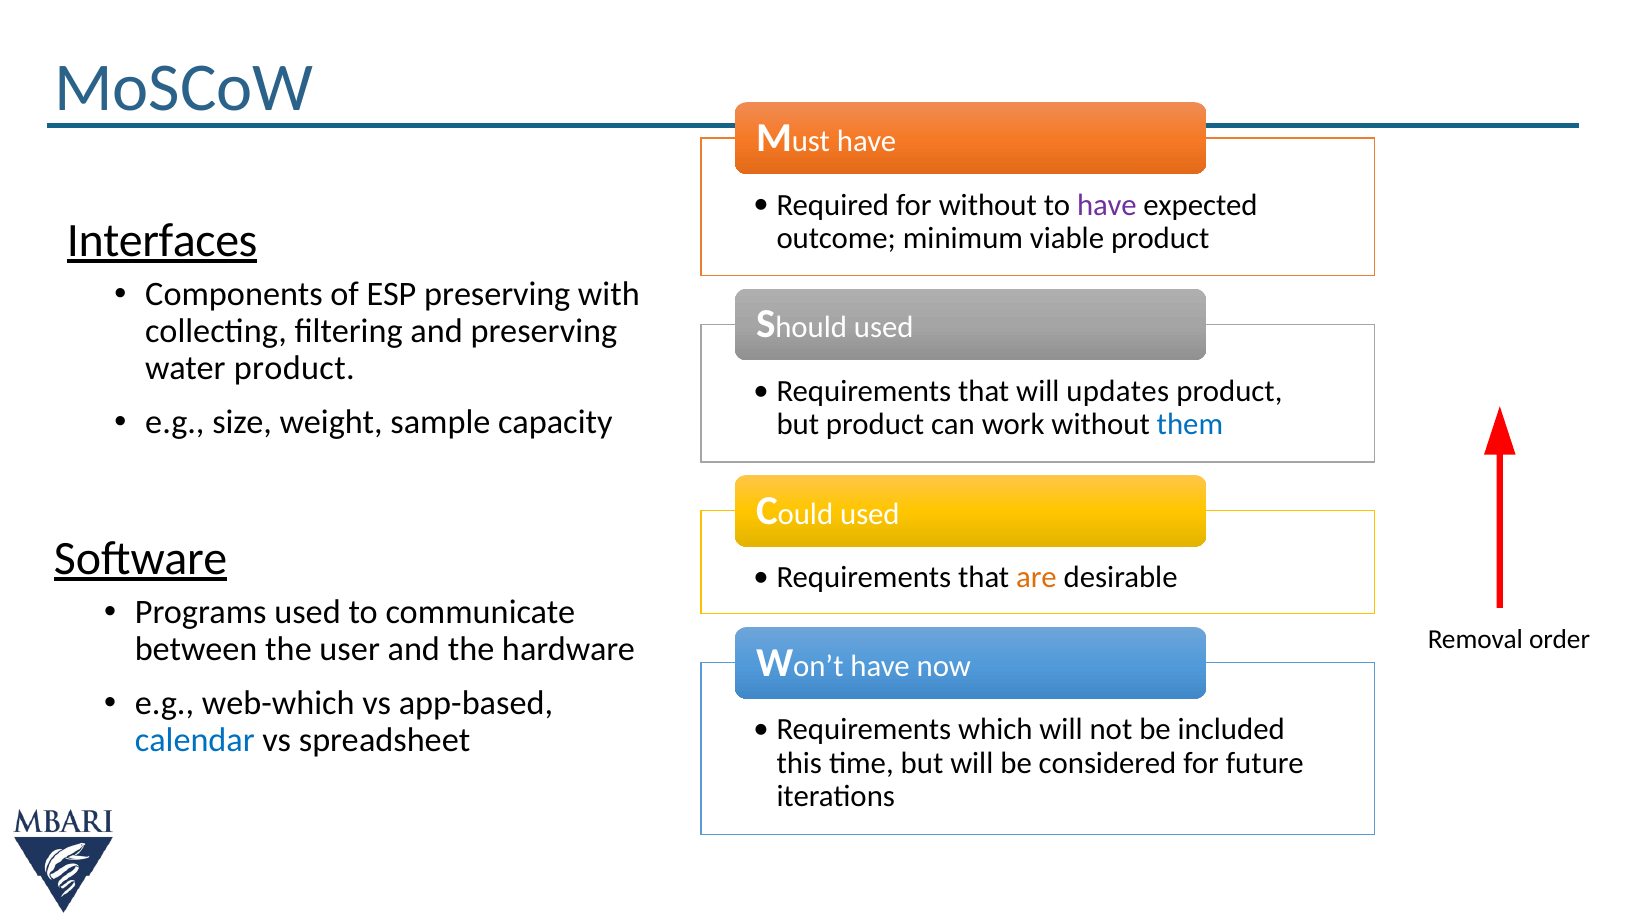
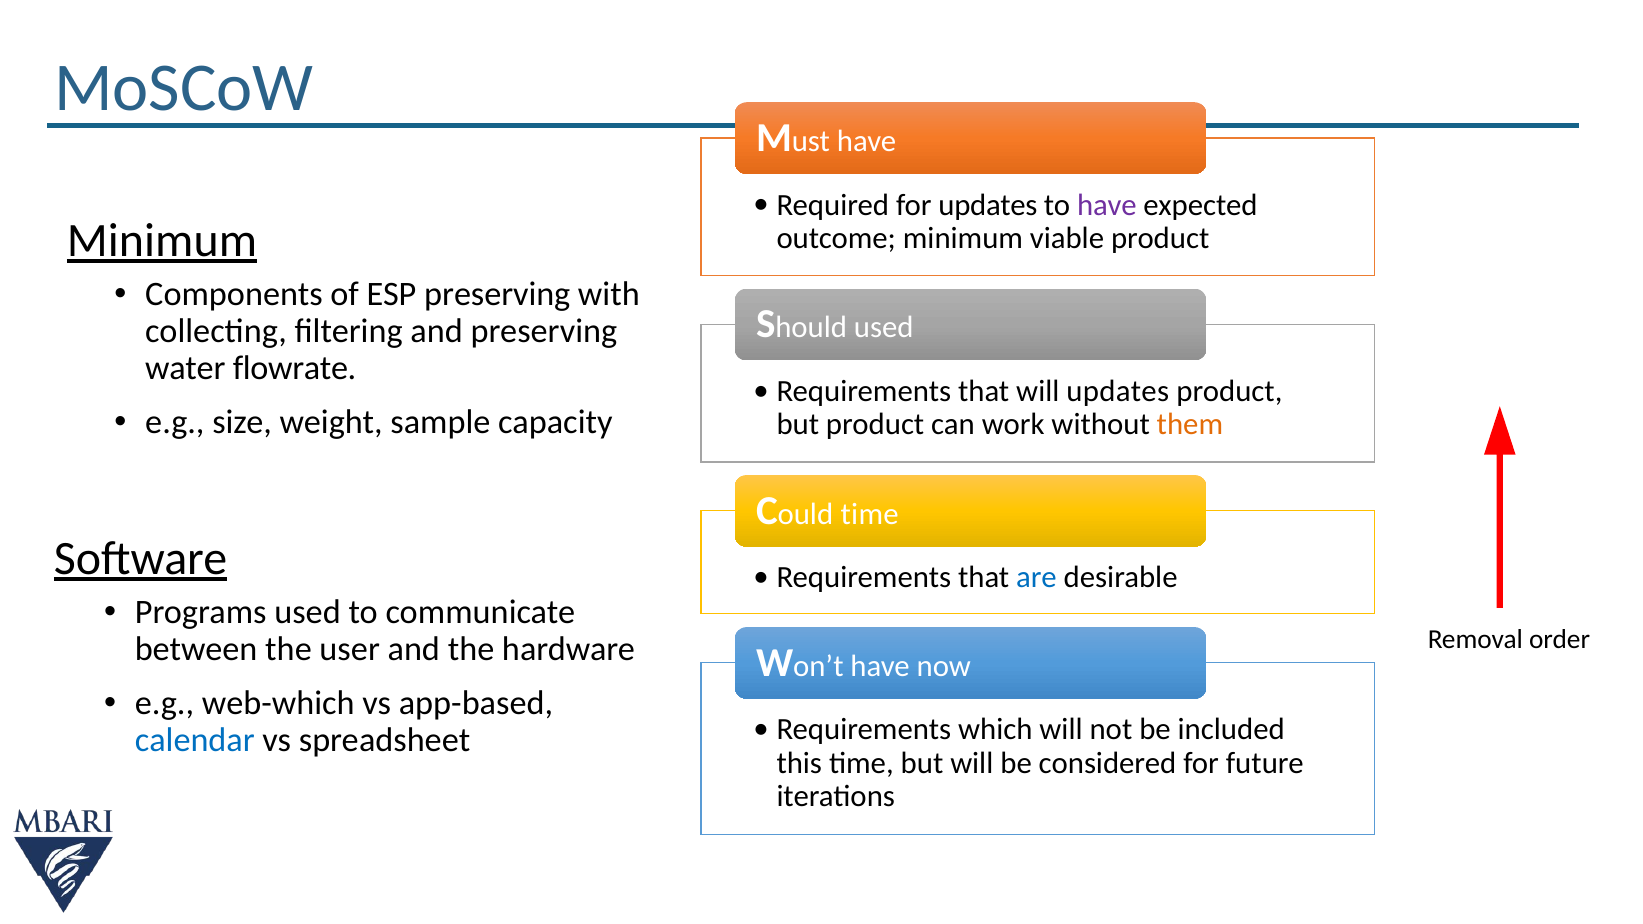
for without: without -> updates (988, 205)
Interfaces: Interfaces -> Minimum (162, 240)
water product: product -> flowrate (295, 368)
them colour: blue -> orange (1190, 425)
used: used -> time (870, 514)
are colour: orange -> blue (1036, 578)
